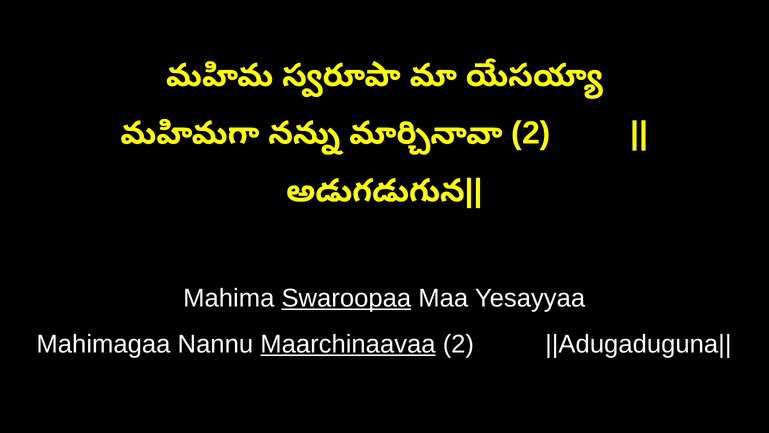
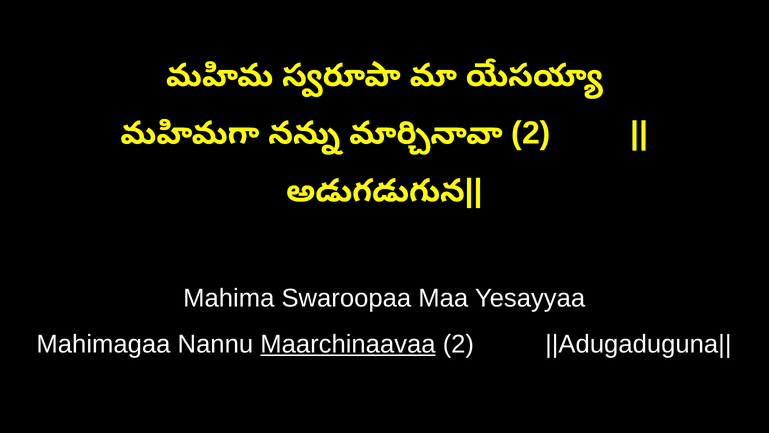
Swaroopaa underline: present -> none (346, 298)
